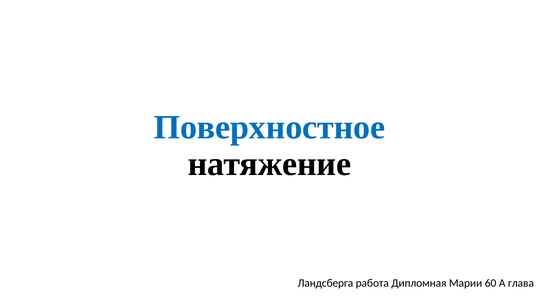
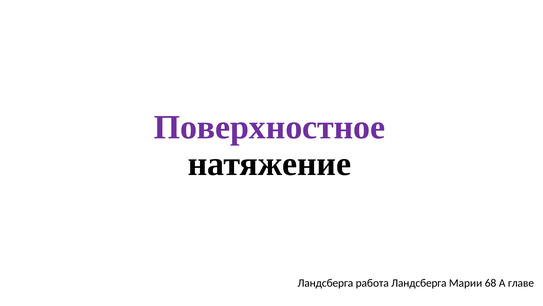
Поверхностное colour: blue -> purple (269, 127)
работа Дипломная: Дипломная -> Ландсберга (419, 283)
60: 60 -> 68 (491, 283)
глава: глава -> главе (521, 283)
